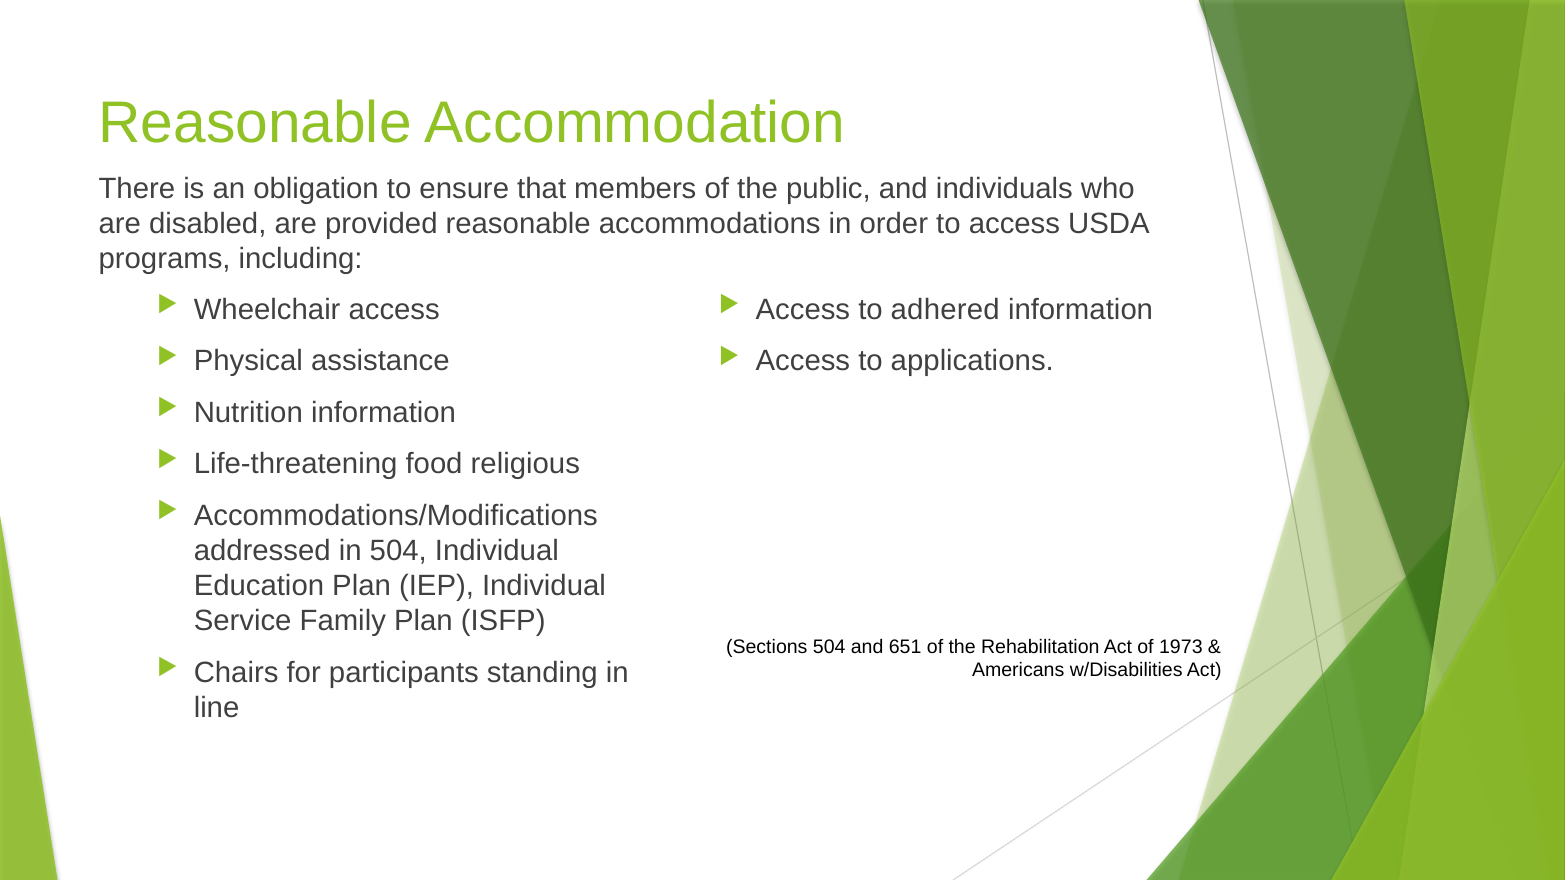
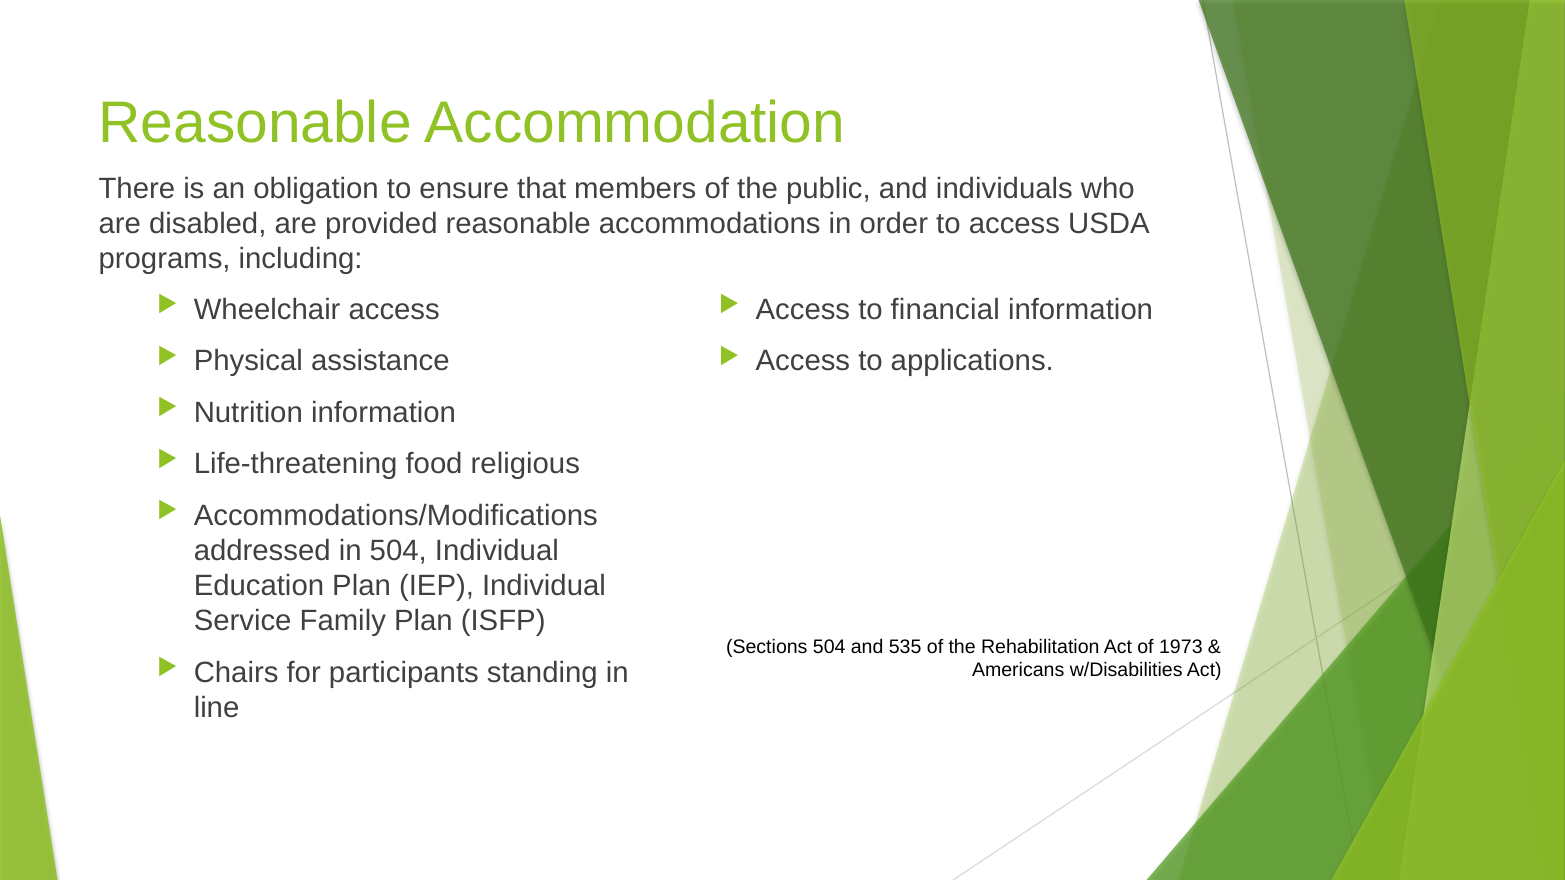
adhered: adhered -> financial (945, 309)
651: 651 -> 535 (905, 647)
